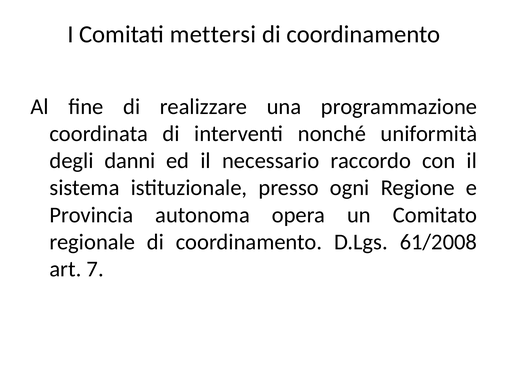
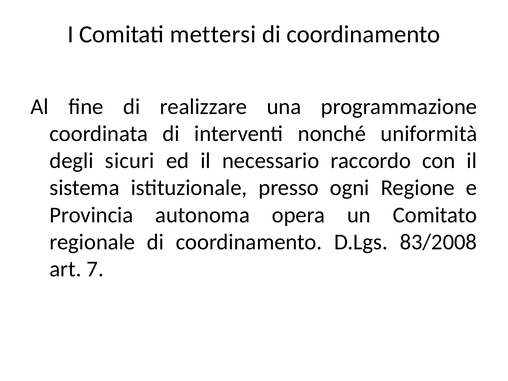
danni: danni -> sicuri (130, 161)
61/2008: 61/2008 -> 83/2008 (438, 242)
